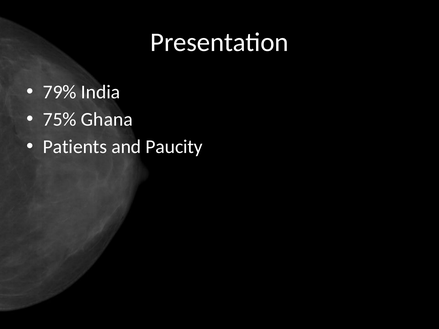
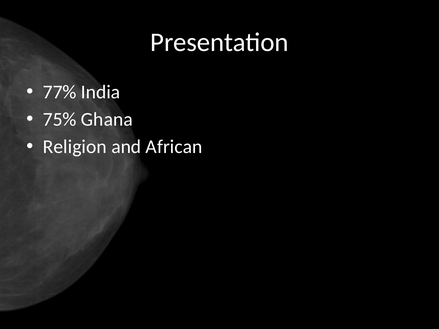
79%: 79% -> 77% (60, 92)
Patients: Patients -> Religion (75, 147)
Paucity: Paucity -> African (174, 147)
